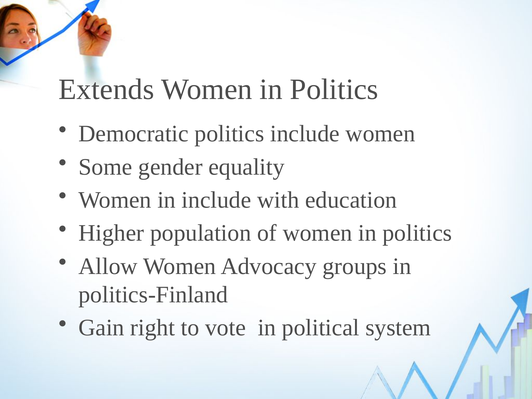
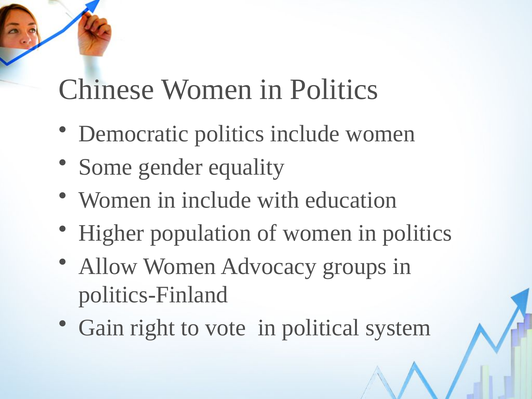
Extends: Extends -> Chinese (106, 89)
